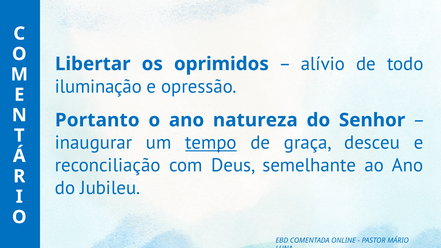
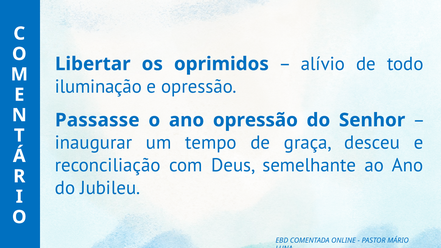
Portanto: Portanto -> Passasse (97, 120)
ano natureza: natureza -> opressão (255, 120)
tempo underline: present -> none (211, 143)
